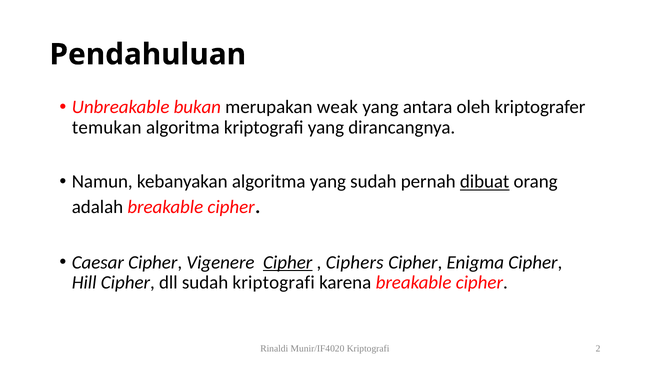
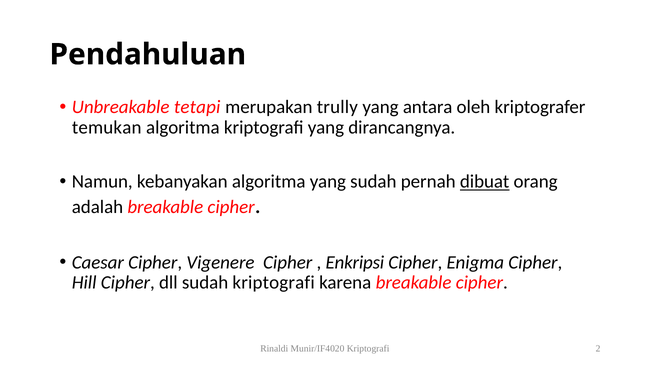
bukan: bukan -> tetapi (197, 107)
weak: weak -> trully (337, 107)
Cipher underline: present -> none (288, 263)
Ciphers: Ciphers -> Enkripsi (355, 263)
